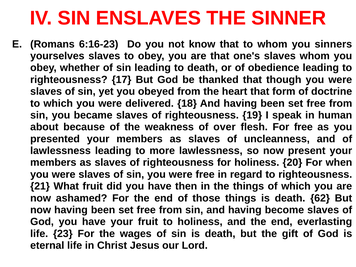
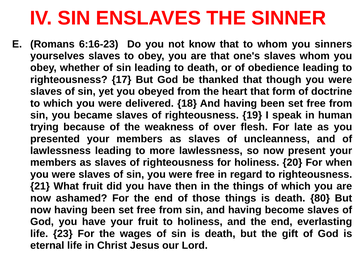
about: about -> trying (44, 127)
For free: free -> late (303, 127)
62: 62 -> 80 (320, 198)
